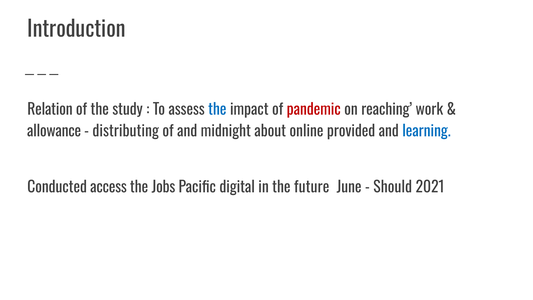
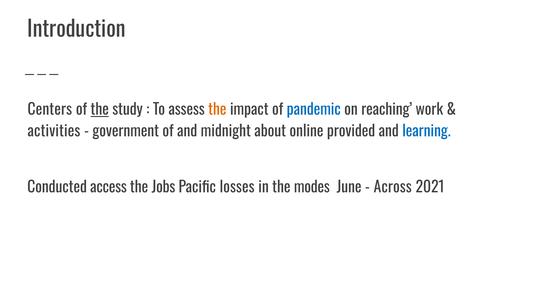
Relation: Relation -> Centers (50, 110)
the underline: none -> present (100, 110)
the colour: blue -> orange (217, 110)
pandemic colour: red -> blue (314, 110)
allowance: allowance -> activities (54, 131)
distributing: distributing -> government (126, 131)
digital: digital -> losses (237, 187)
future: future -> modes (312, 187)
Should: Should -> Across (393, 187)
